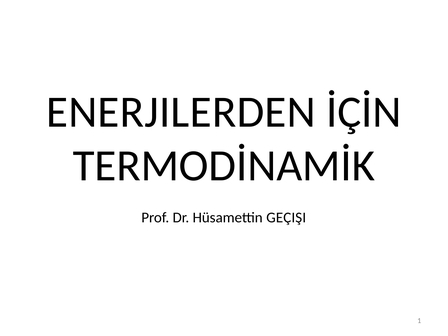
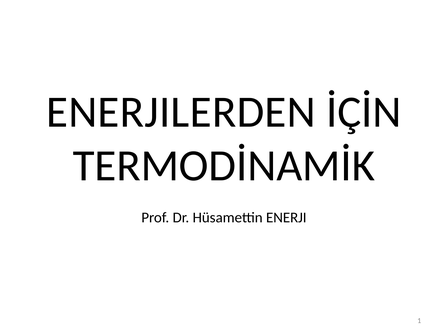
GEÇIŞI: GEÇIŞI -> ENERJI (286, 218)
